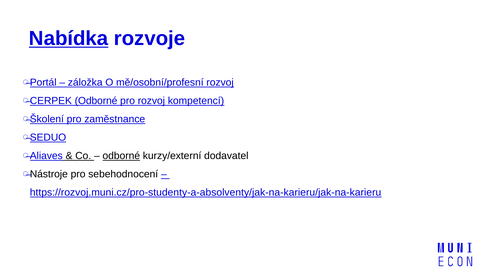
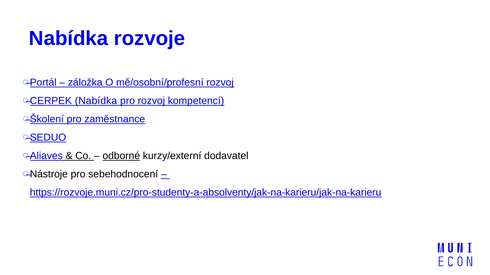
Nabídka underline: present -> none (69, 39)
Odborné: Odborné -> Nabídka (96, 101)
https://rozvoj.muni.cz/pro-studenty-a-absolventy/jak-na-karieru/jak-na-karieru: https://rozvoj.muni.cz/pro-studenty-a-absolventy/jak-na-karieru/jak-na-karieru -> https://rozvoje.muni.cz/pro-studenty-a-absolventy/jak-na-karieru/jak-na-karieru (206, 193)
